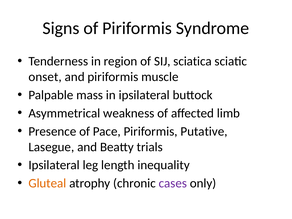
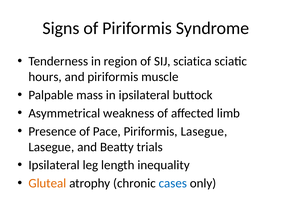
onset: onset -> hours (45, 77)
Piriformis Putative: Putative -> Lasegue (204, 131)
cases colour: purple -> blue (173, 183)
